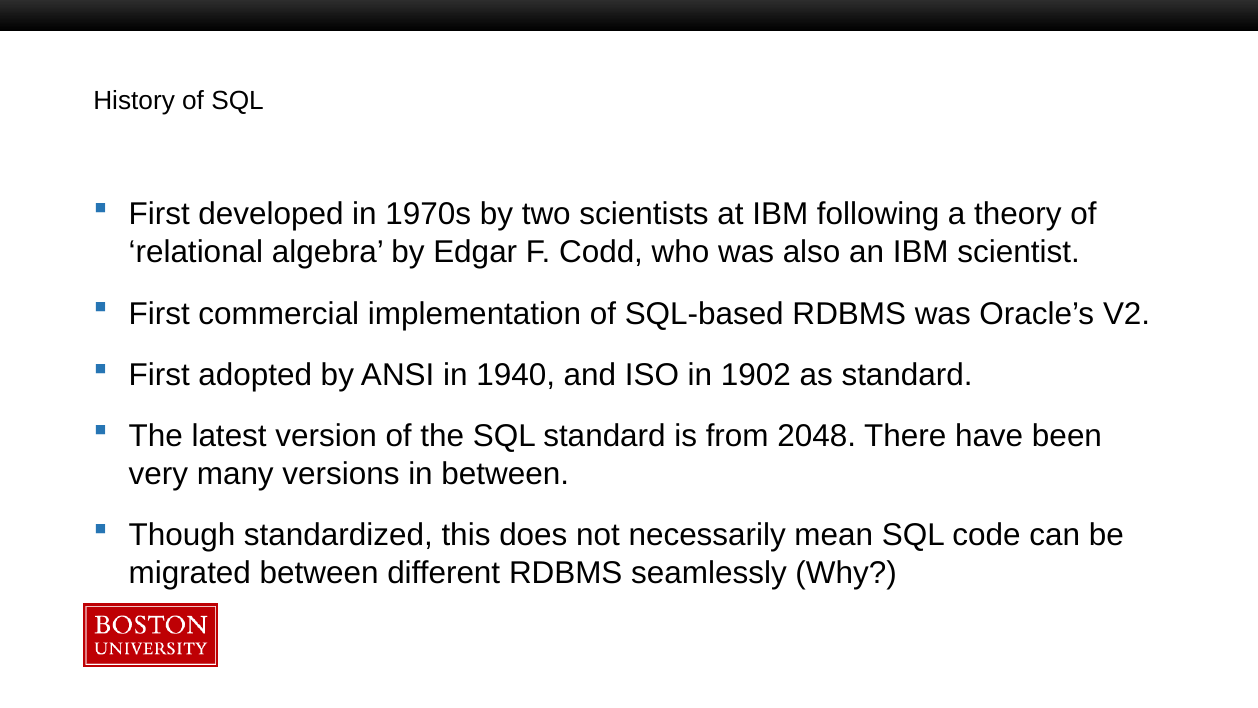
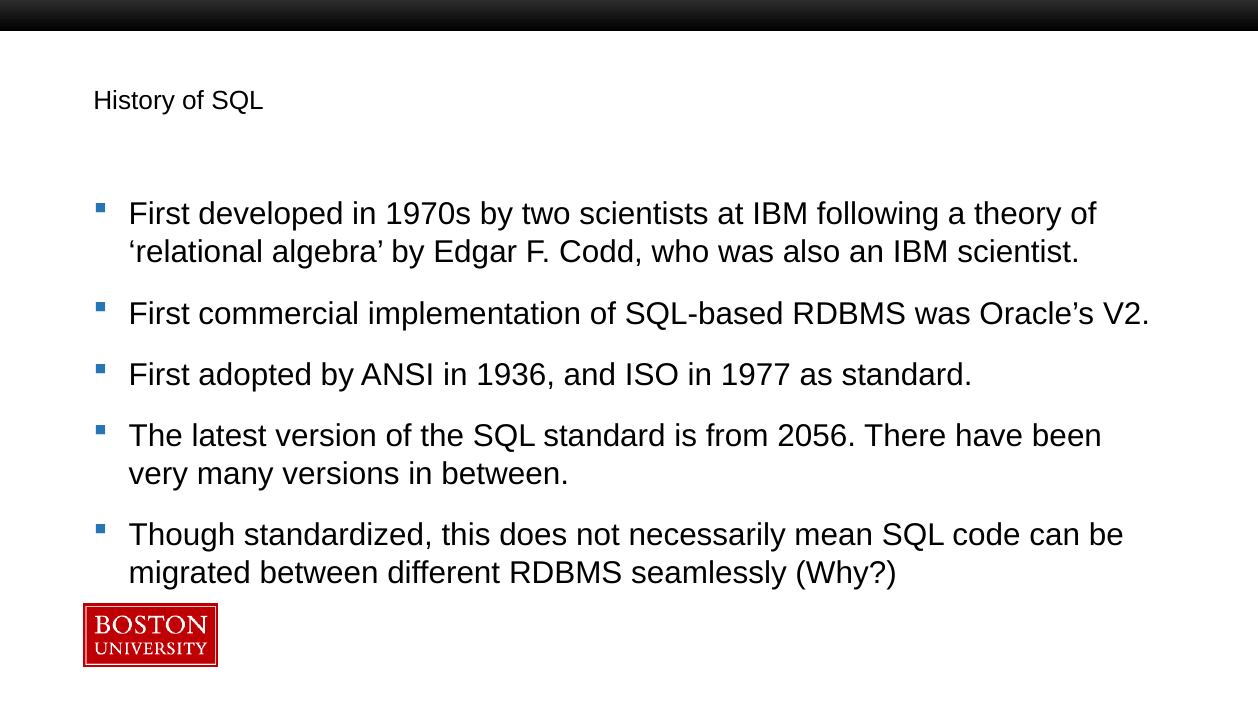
1940: 1940 -> 1936 (516, 375)
1902: 1902 -> 1977 (756, 375)
2048: 2048 -> 2056 (817, 436)
